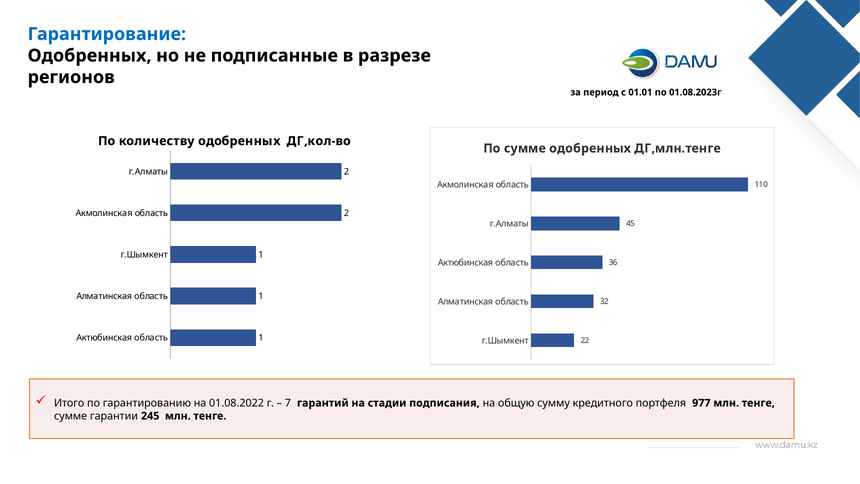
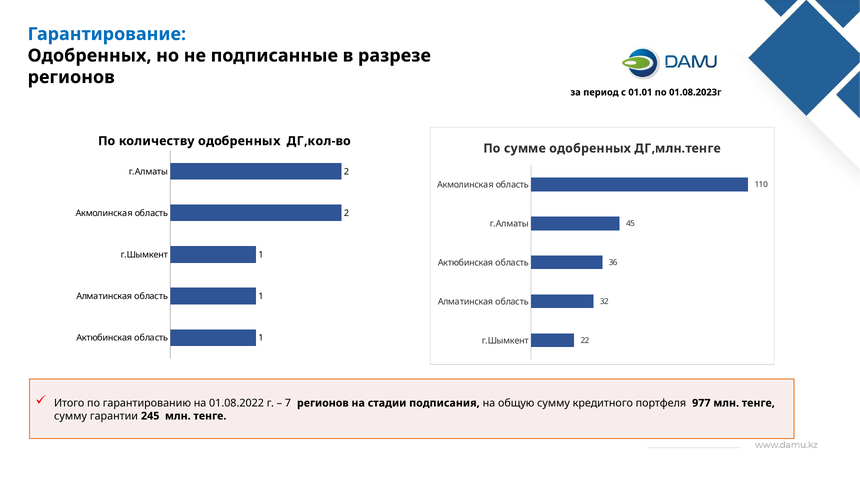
7 гарантий: гарантий -> регионов (323, 403)
сумме: сумме -> сумму (71, 416)
